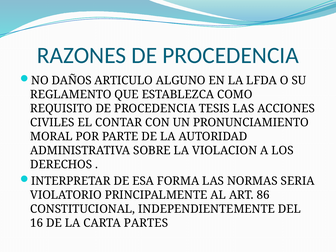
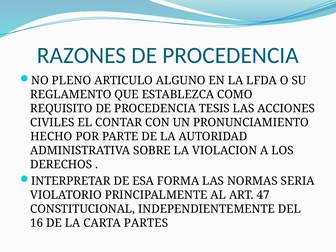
DAÑOS: DAÑOS -> PLENO (72, 81)
MORAL: MORAL -> HECHO (51, 137)
86: 86 -> 47 (263, 195)
